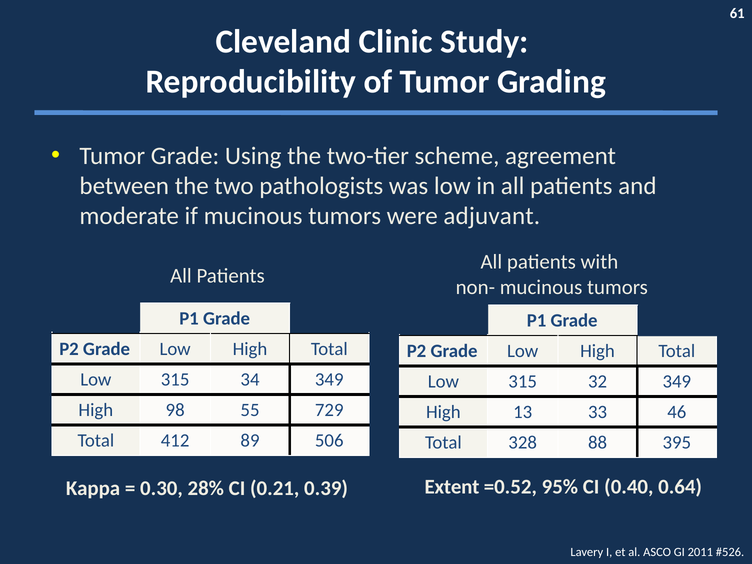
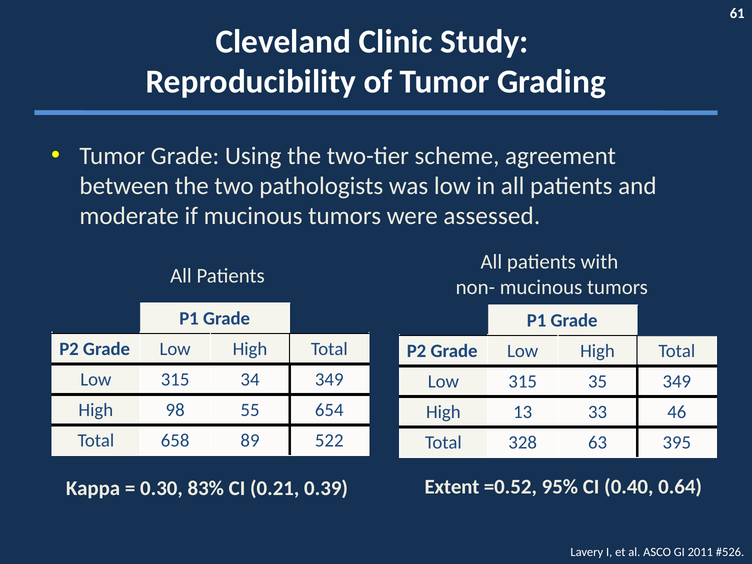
adjuvant: adjuvant -> assessed (492, 216)
32: 32 -> 35 (598, 381)
729: 729 -> 654 (329, 410)
412: 412 -> 658 (175, 440)
506: 506 -> 522 (329, 440)
88: 88 -> 63 (598, 442)
28%: 28% -> 83% (206, 488)
